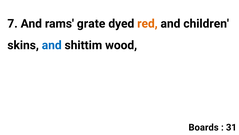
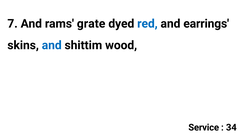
red colour: orange -> blue (147, 24)
children: children -> earrings (206, 24)
Boards: Boards -> Service (204, 127)
31: 31 -> 34 (231, 127)
